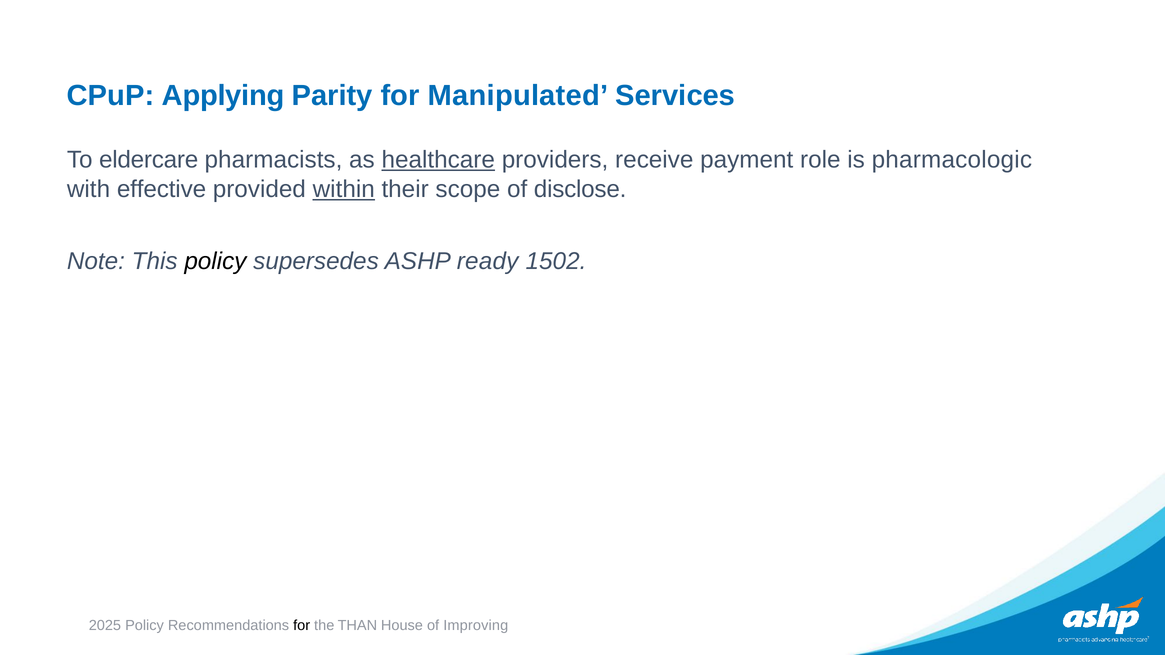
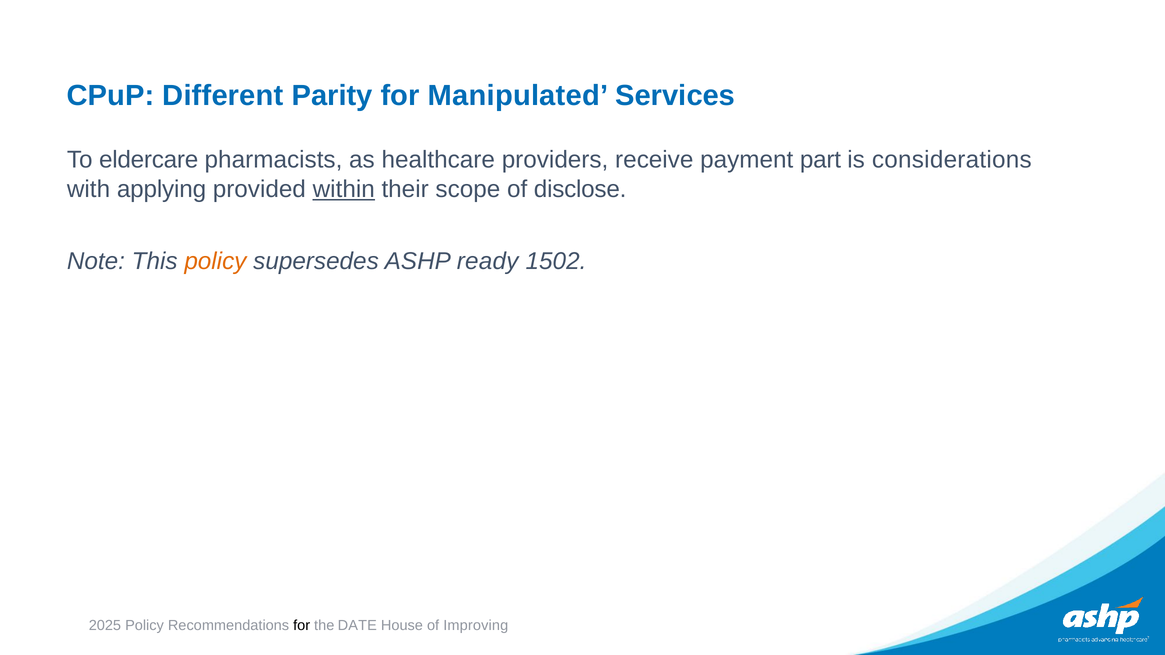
Applying: Applying -> Different (223, 96)
healthcare underline: present -> none (438, 160)
role: role -> part (820, 160)
pharmacologic: pharmacologic -> considerations (952, 160)
effective: effective -> applying (162, 189)
policy colour: black -> orange (215, 261)
THAN: THAN -> DATE (357, 626)
